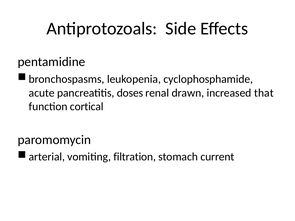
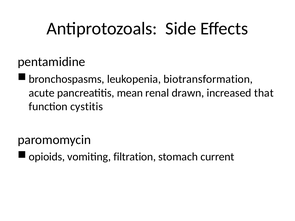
cyclophosphamide: cyclophosphamide -> biotransformation (208, 79)
doses: doses -> mean (130, 93)
cortical: cortical -> cystitis (87, 107)
arterial: arterial -> opioids (47, 157)
